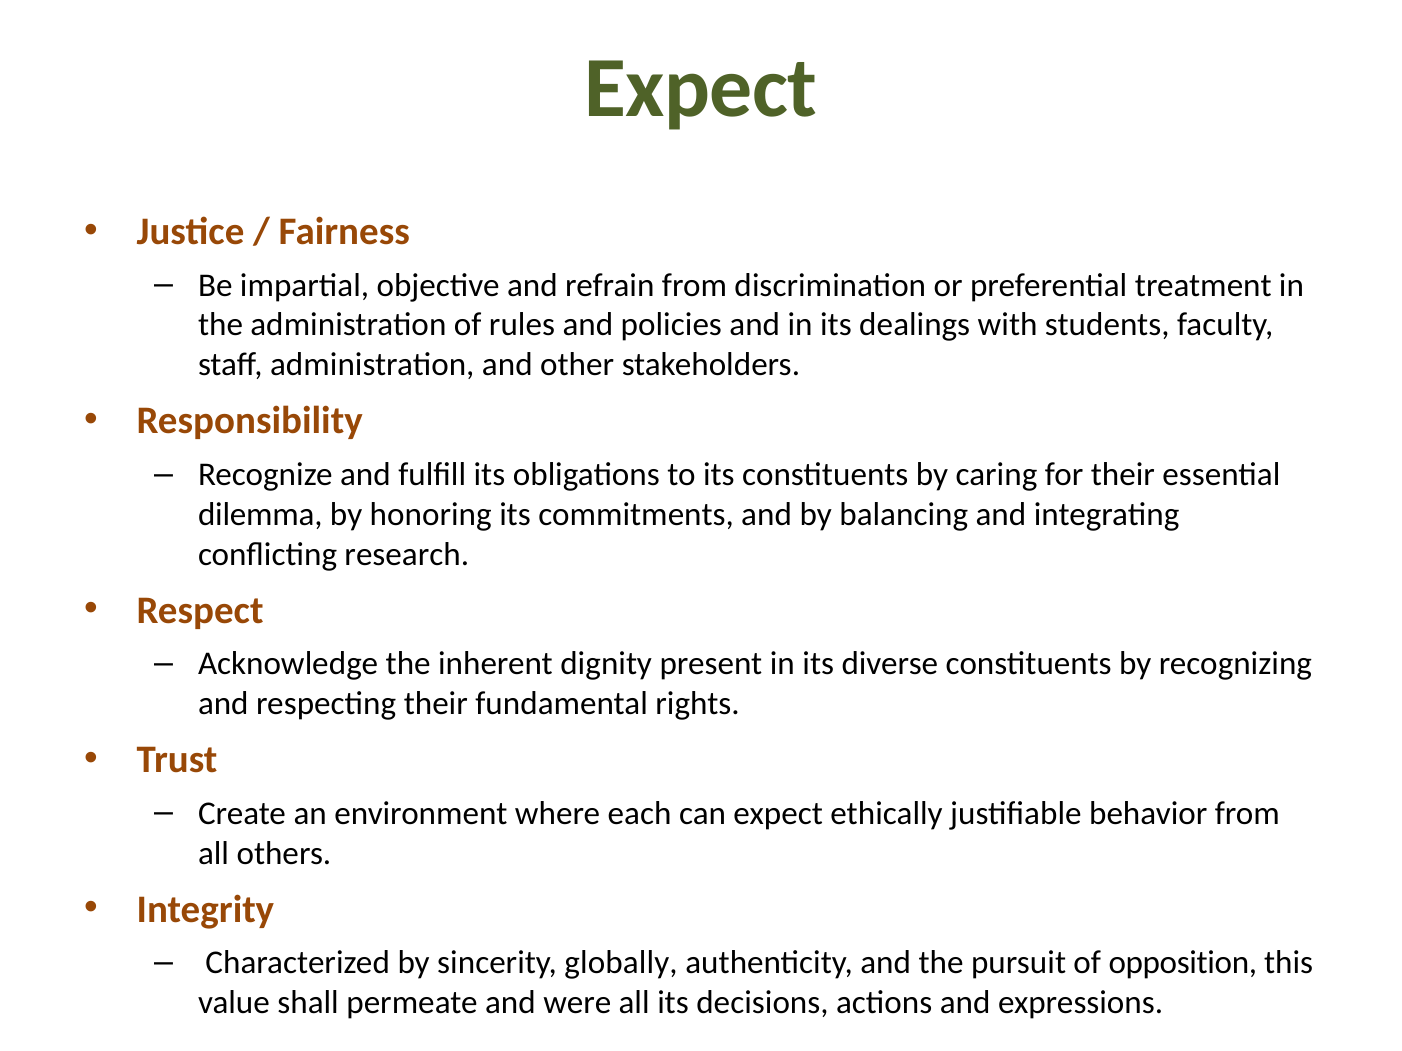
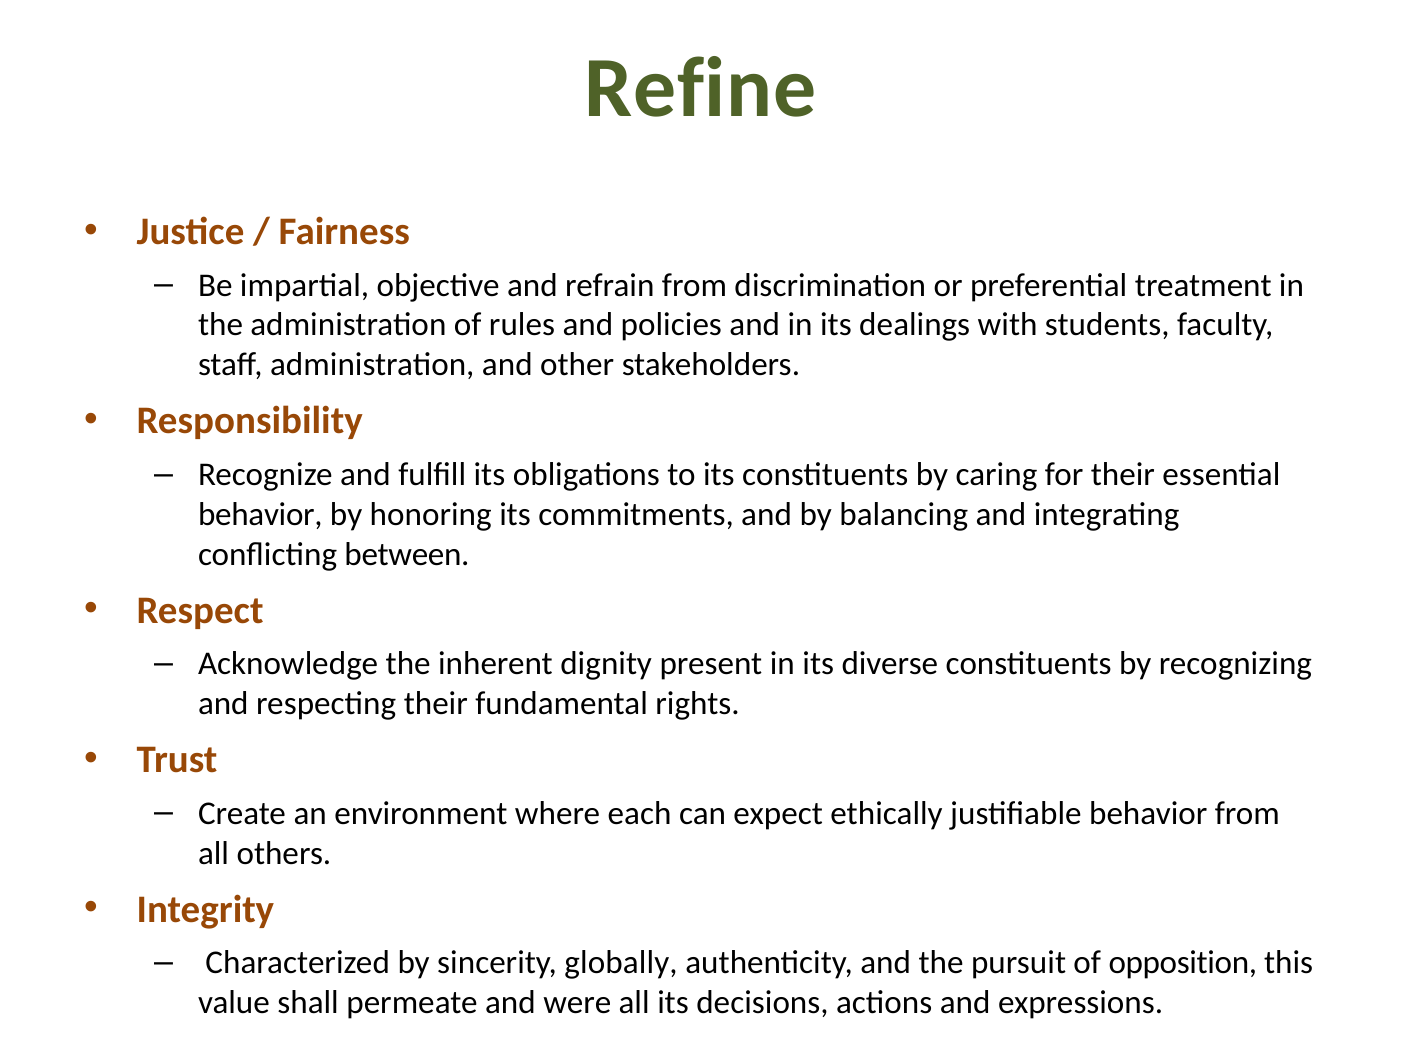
Expect: Expect -> Refine (700, 88)
dilemma: dilemma -> behavior (260, 515)
research: research -> between (407, 554)
